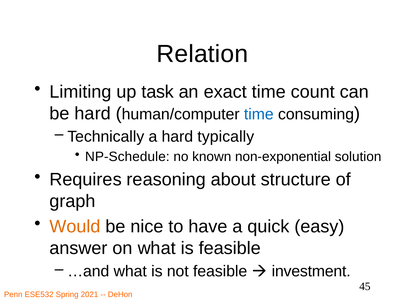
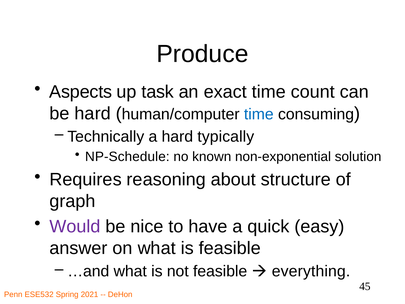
Relation: Relation -> Produce (202, 54)
Limiting: Limiting -> Aspects (81, 92)
Would colour: orange -> purple (75, 226)
investment: investment -> everything (311, 271)
